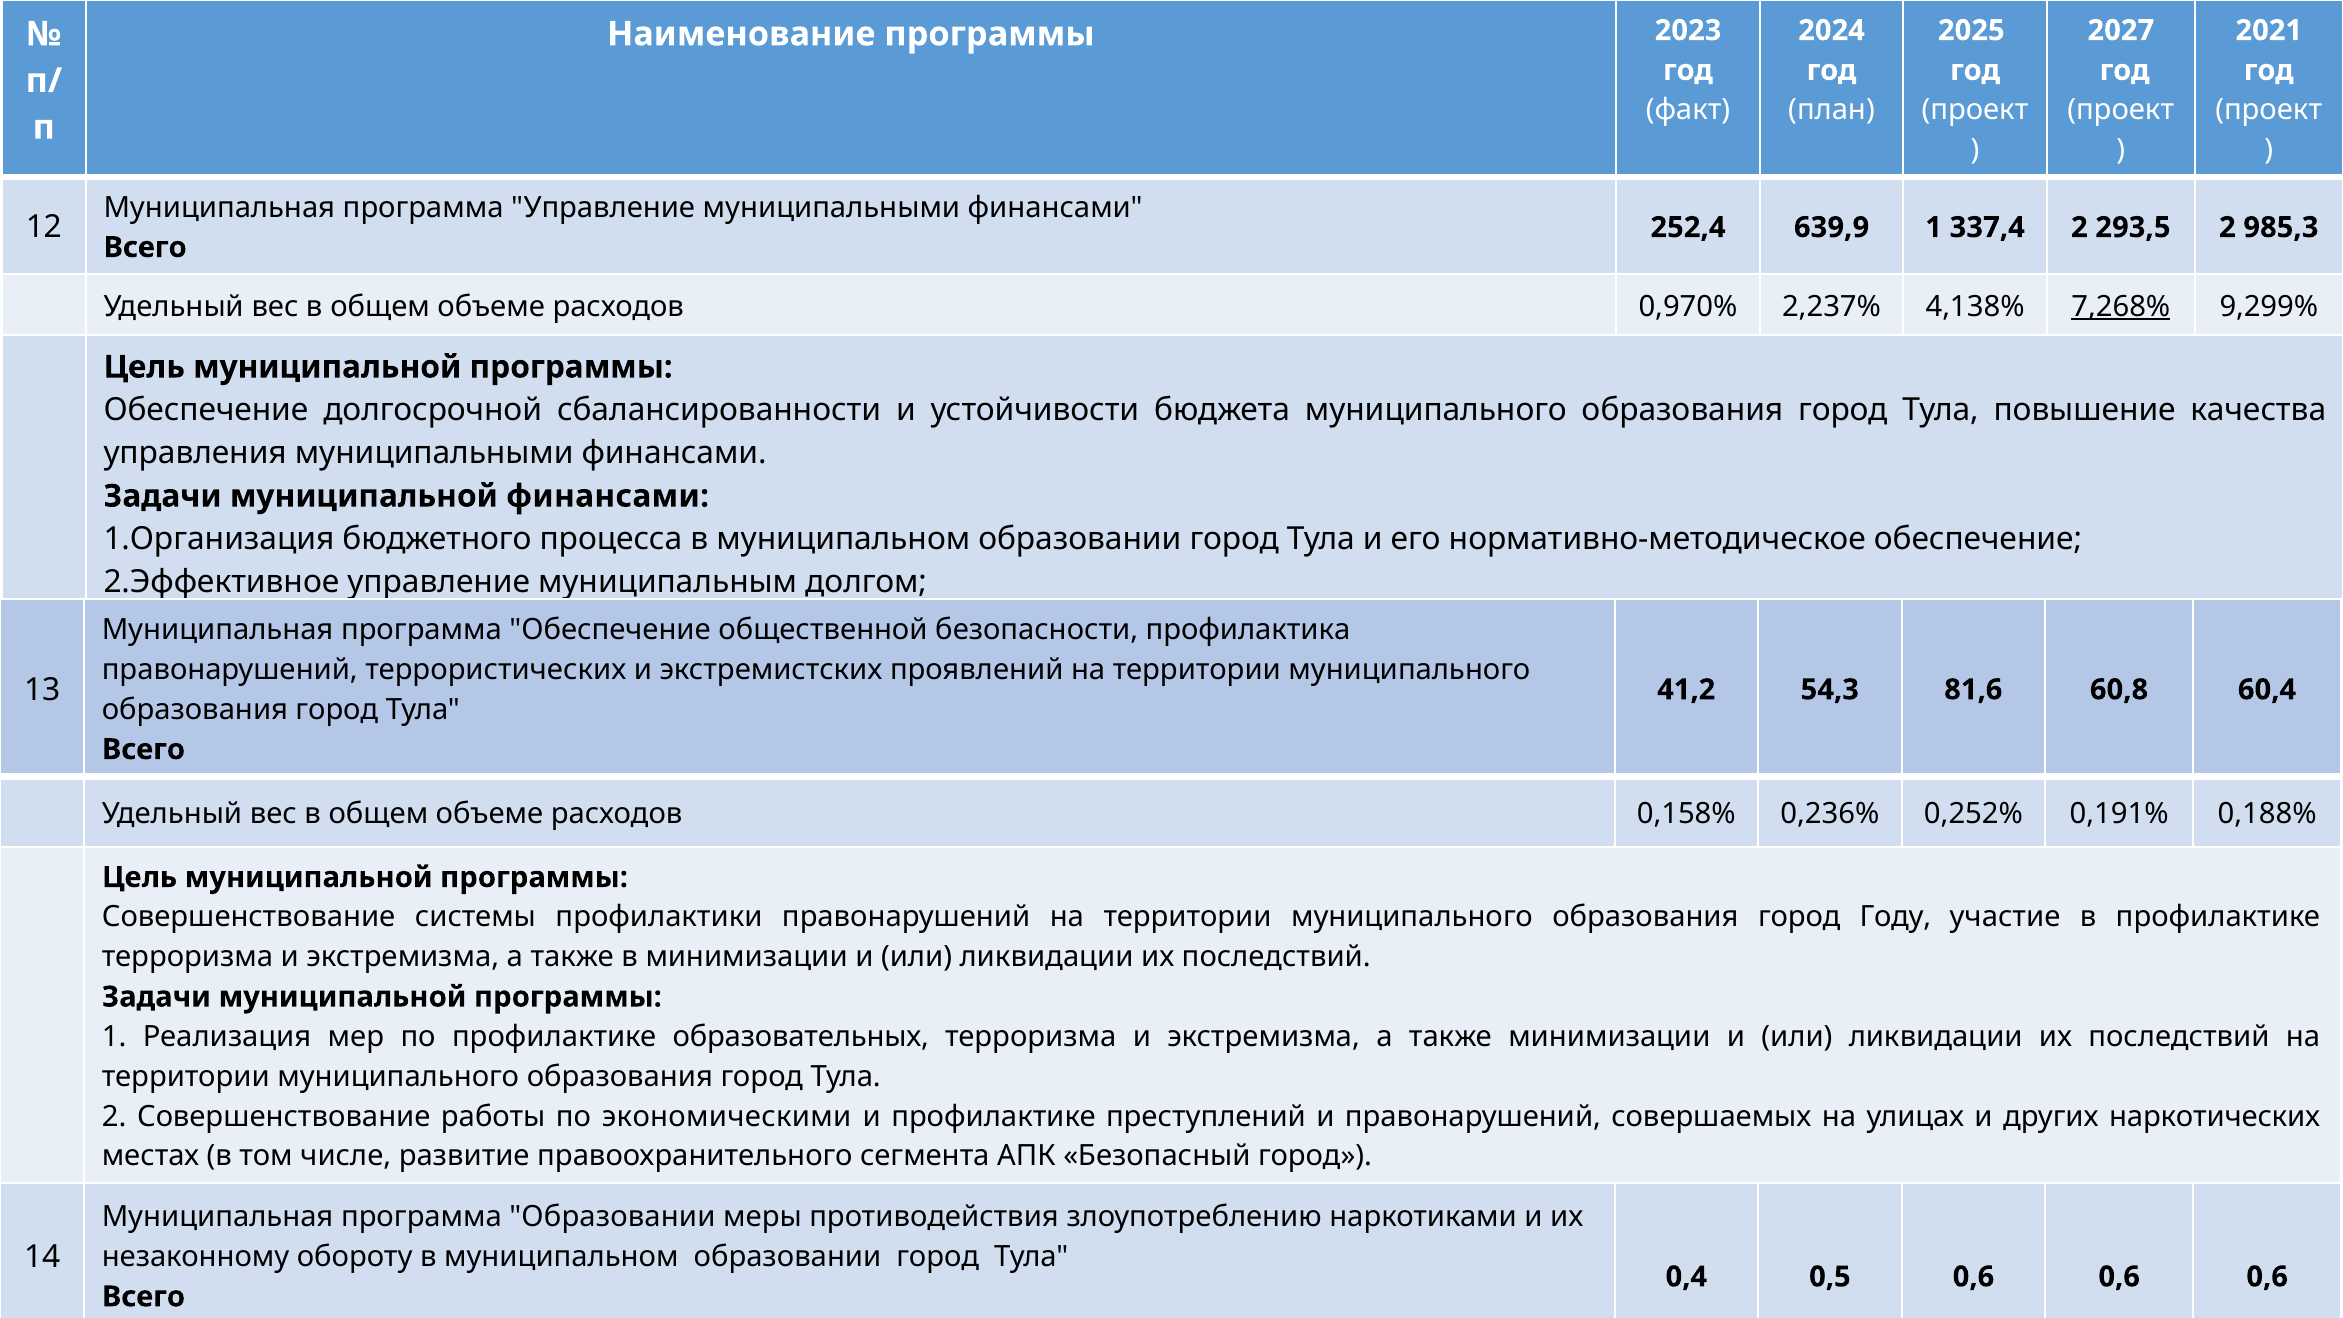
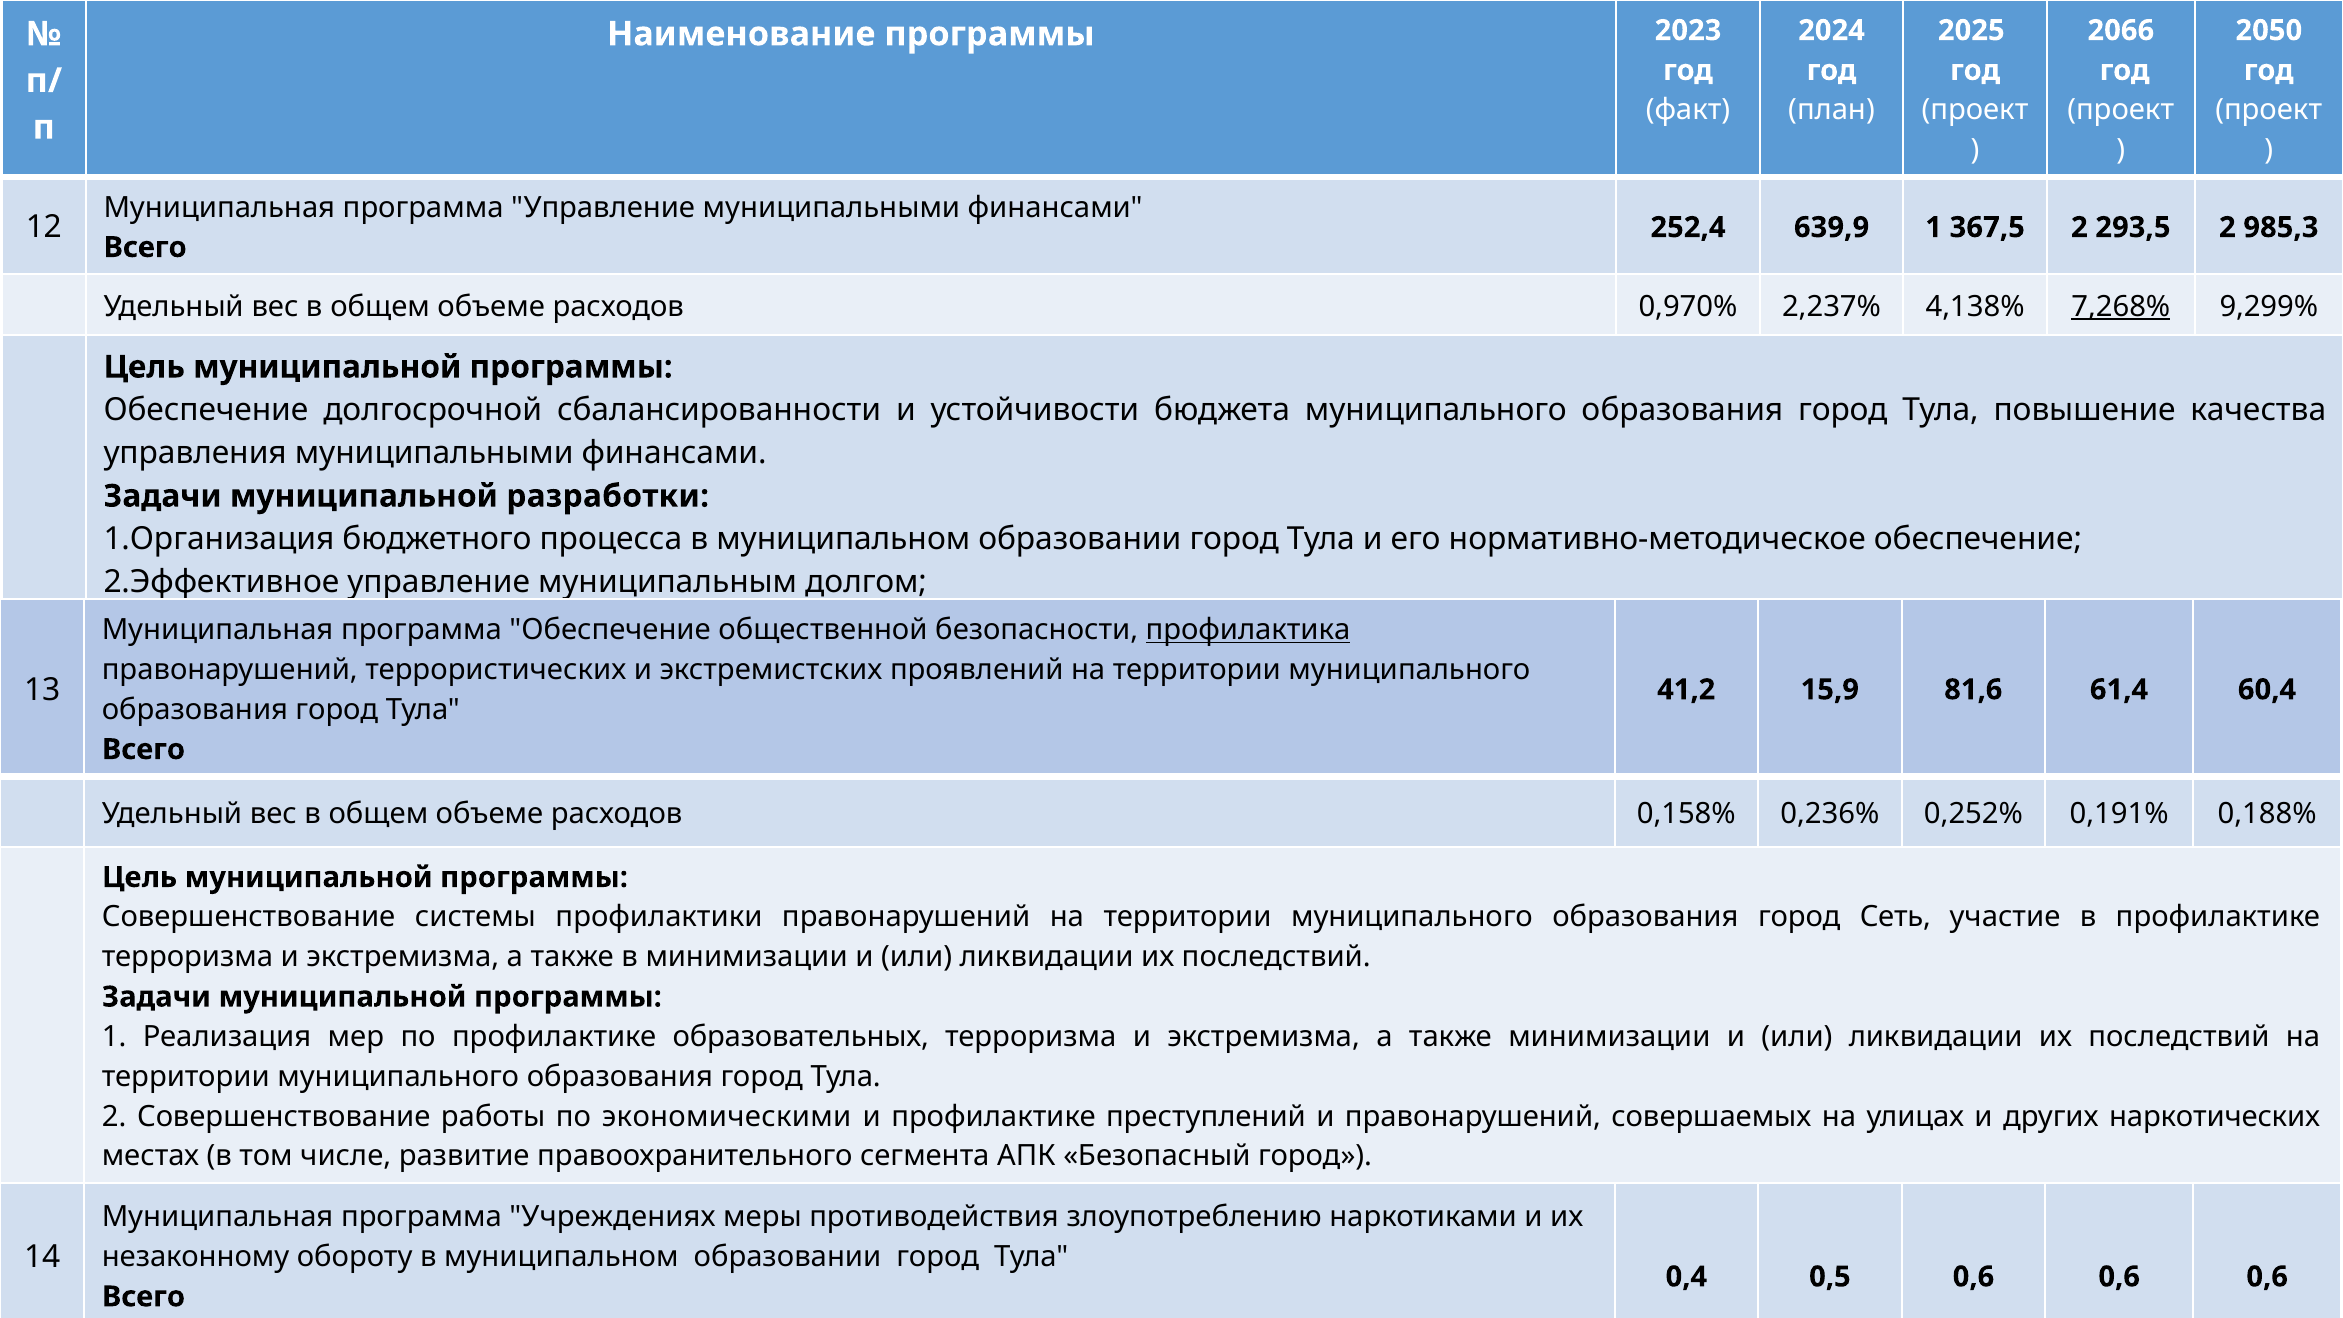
2027: 2027 -> 2066 (2121, 30)
2021: 2021 -> 2050 (2269, 30)
337,4: 337,4 -> 367,5 (1987, 227)
муниципальной финансами: финансами -> разработки (608, 496)
профилактика underline: none -> present (1248, 630)
54,3: 54,3 -> 15,9 (1830, 690)
60,8: 60,8 -> 61,4 (2119, 690)
Году: Году -> Сеть (1895, 917)
программа Образовании: Образовании -> Учреждениях (612, 1217)
